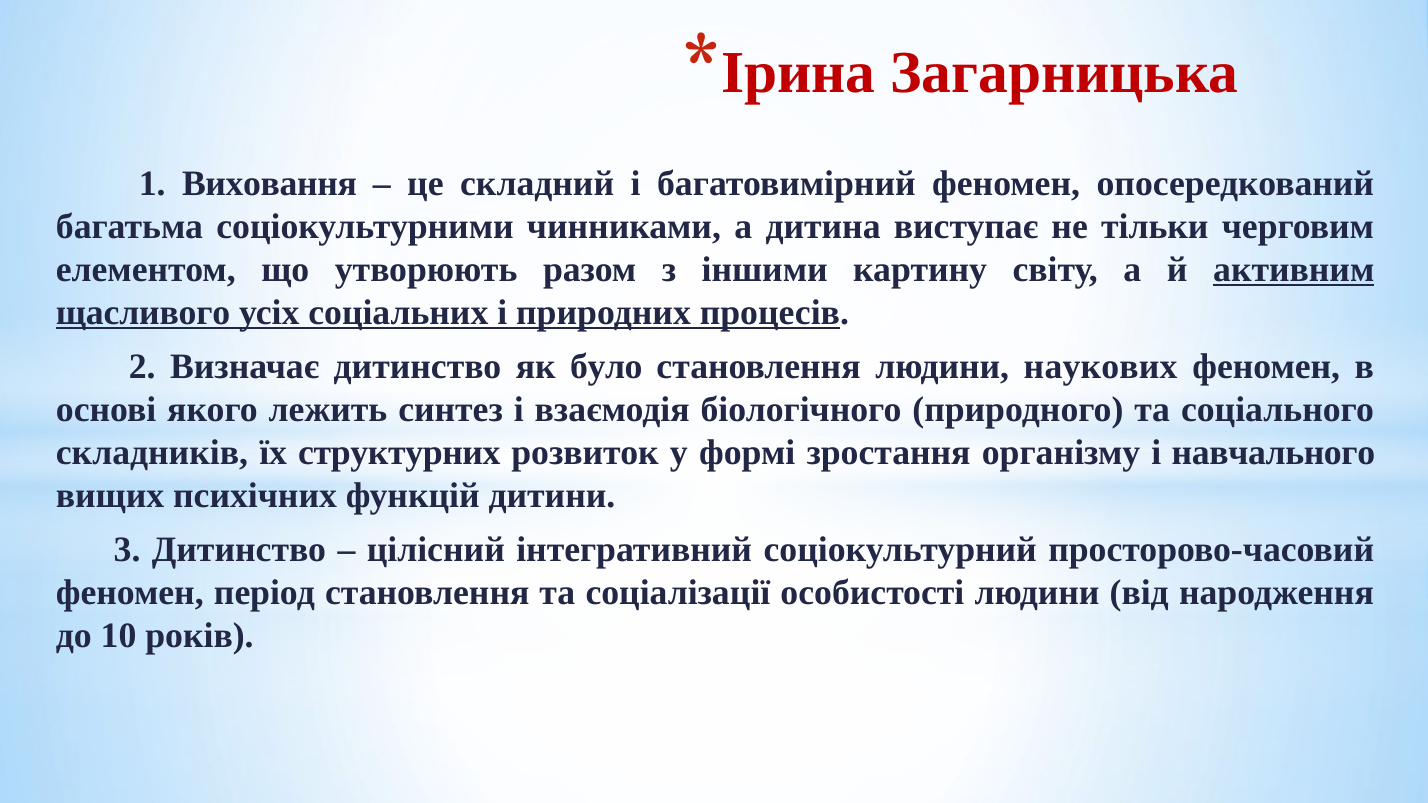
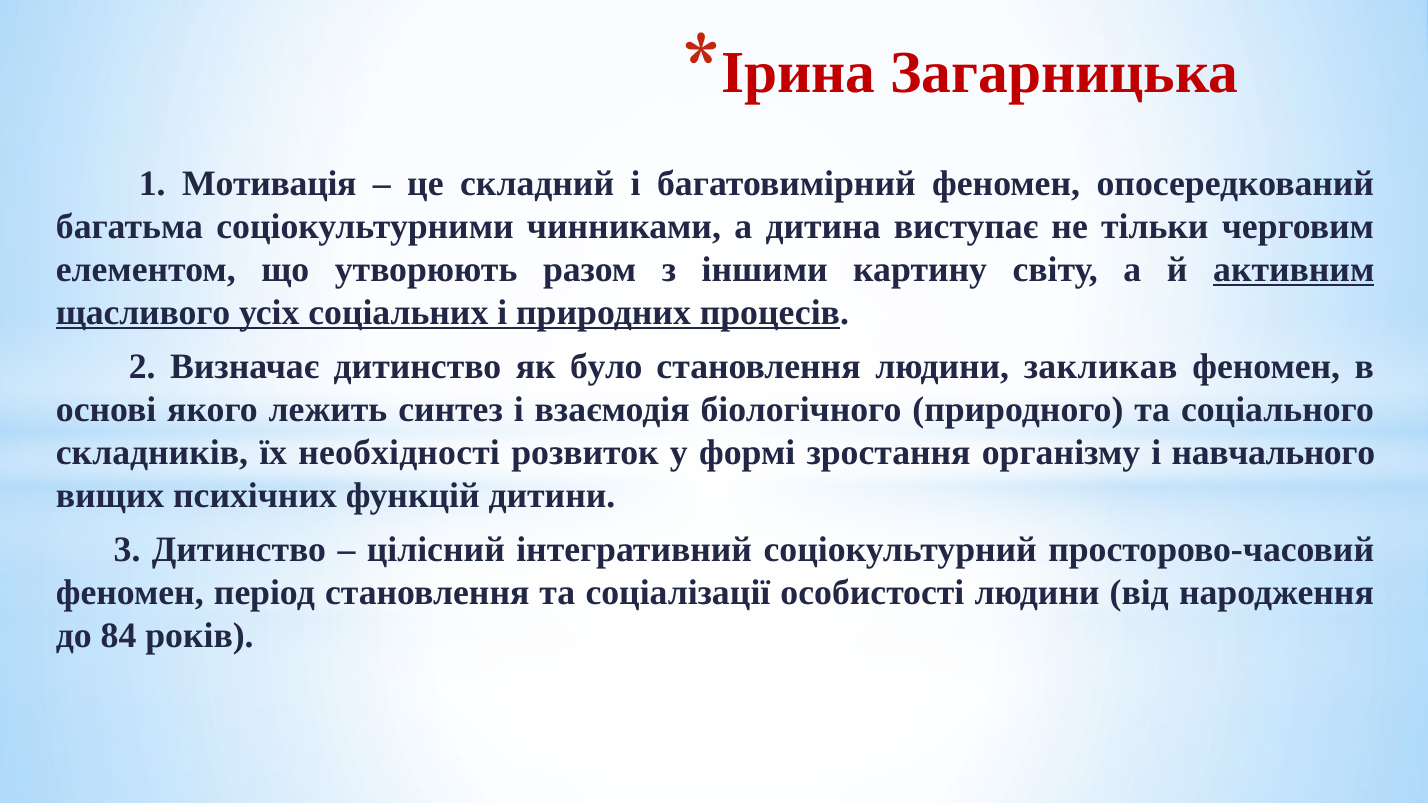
Виховання: Виховання -> Мотивація (269, 184)
наукових: наукових -> закликав (1101, 367)
структурних: структурних -> необхідності (399, 453)
10: 10 -> 84 (119, 636)
